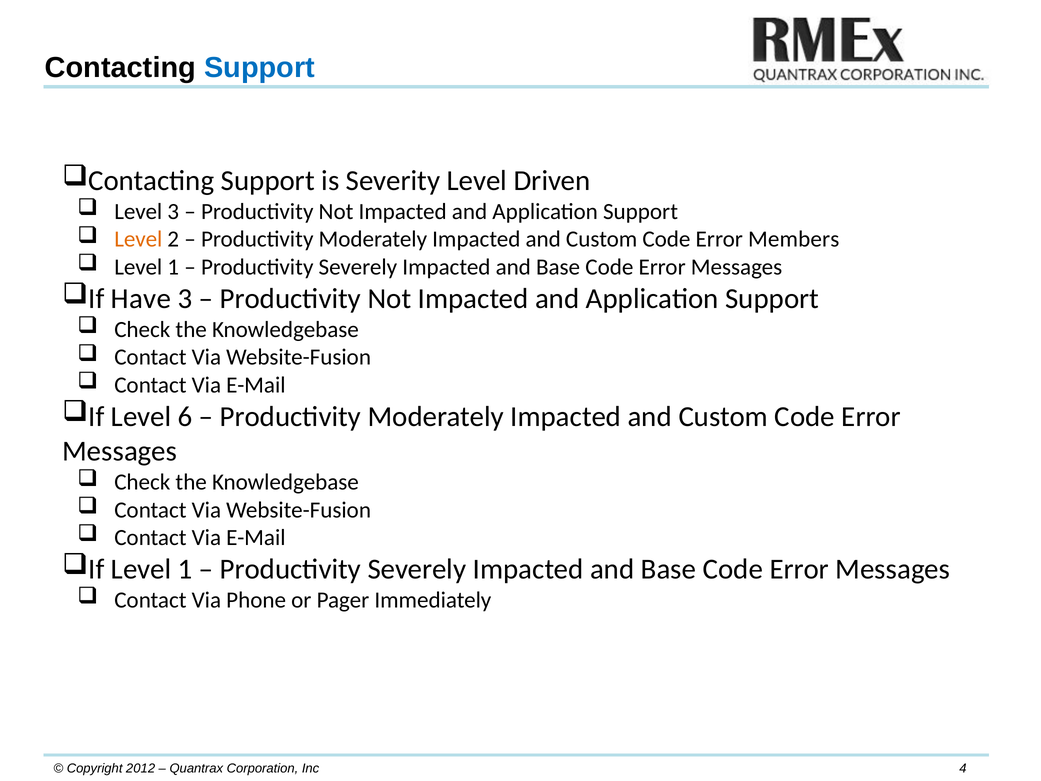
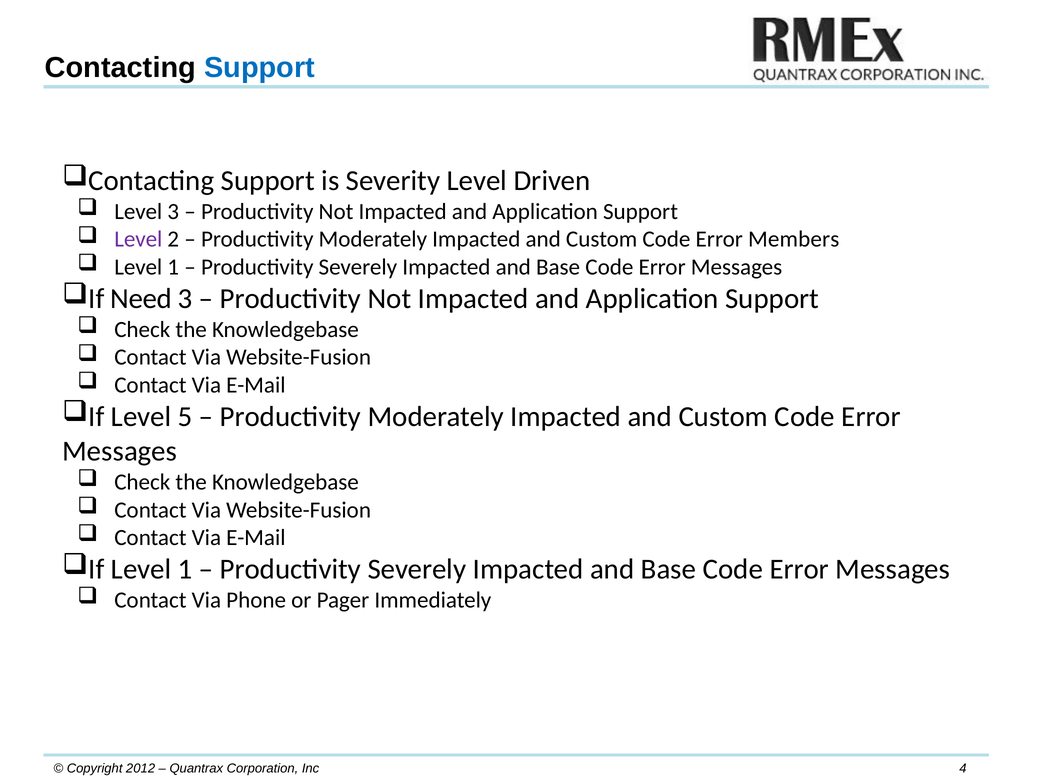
Level colour: orange -> purple (138, 239)
Have: Have -> Need (141, 299)
6: 6 -> 5 (185, 416)
